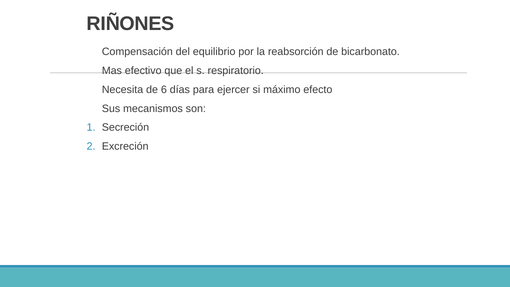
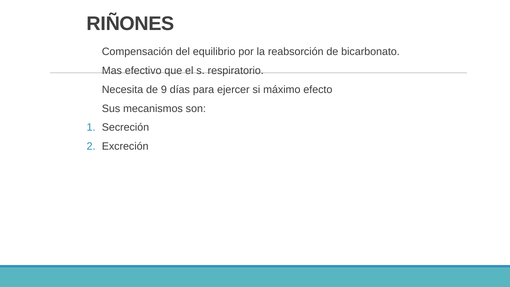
6: 6 -> 9 (164, 90)
